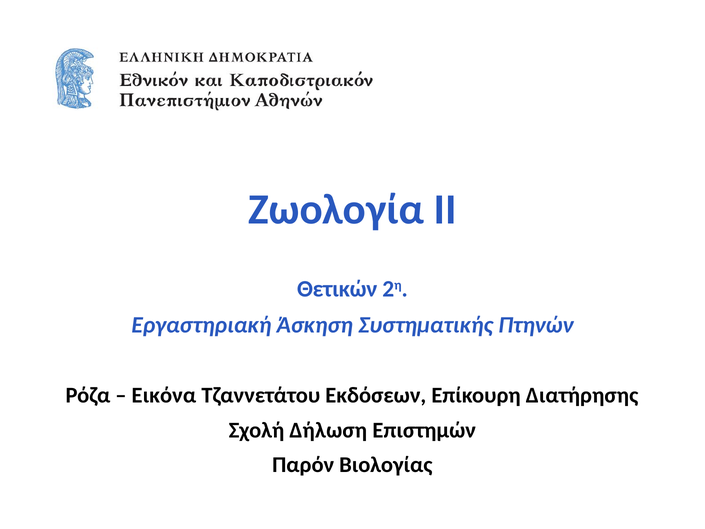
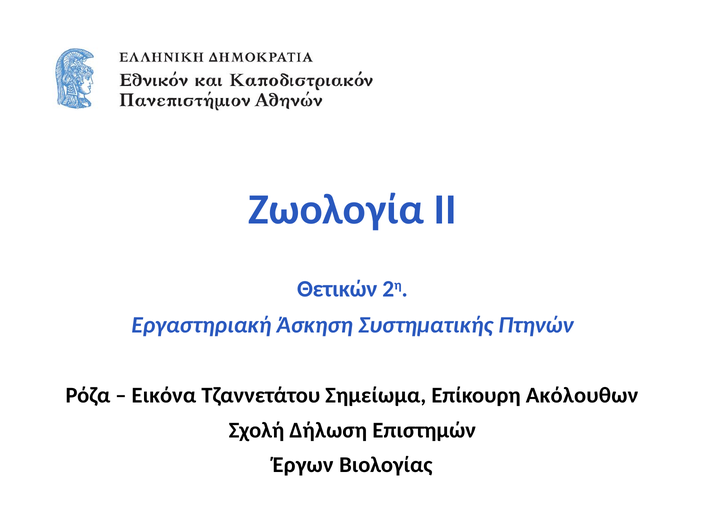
Εκδόσεων: Εκδόσεων -> Σημείωμα (376, 395)
Διατήρησης: Διατήρησης -> Ακόλουθων (582, 395)
Παρόν: Παρόν -> Έργων (303, 465)
